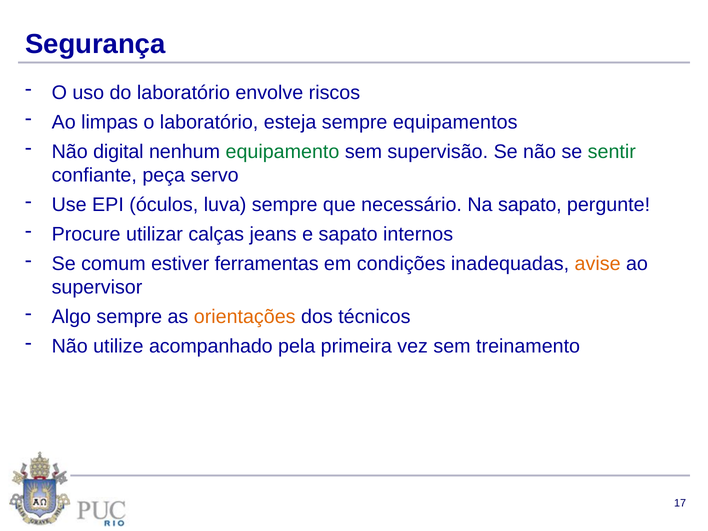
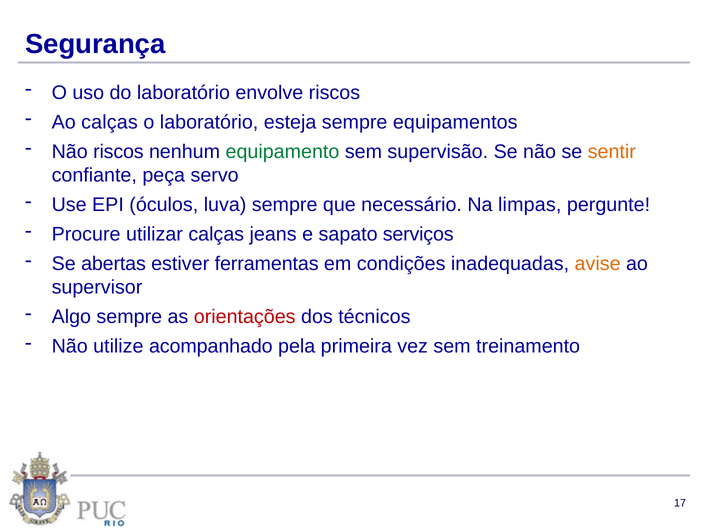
Ao limpas: limpas -> calças (109, 122)
Não digital: digital -> riscos (118, 152)
sentir colour: green -> orange (612, 152)
Na sapato: sapato -> limpas (530, 205)
internos: internos -> serviços (418, 234)
comum: comum -> abertas (113, 264)
orientações colour: orange -> red (245, 317)
